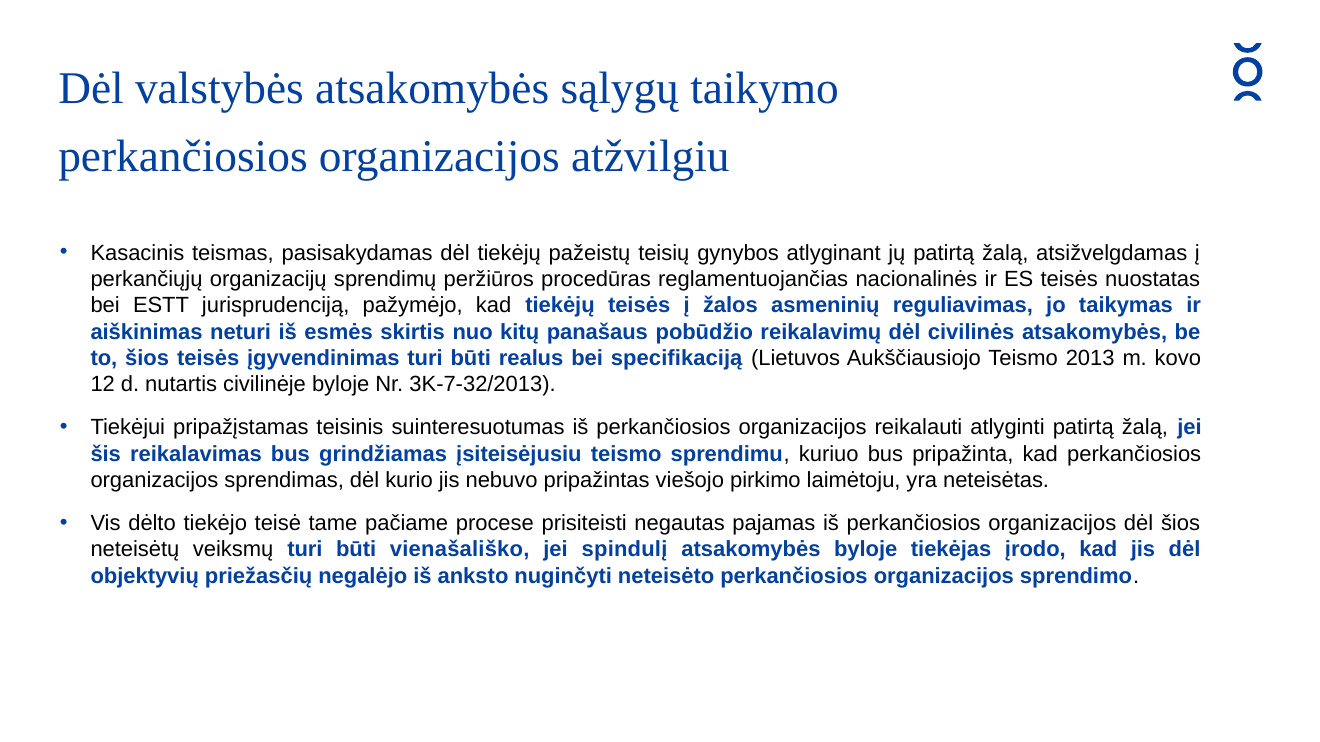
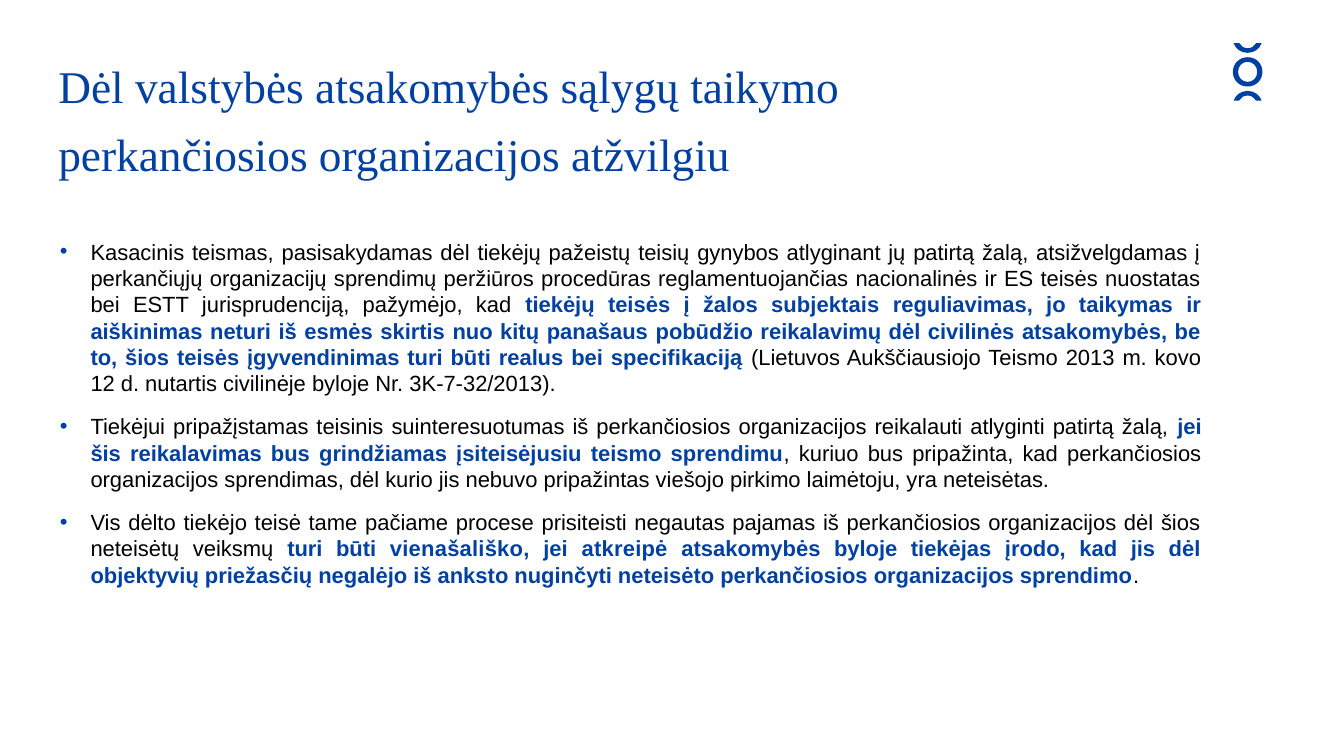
asmeninių: asmeninių -> subjektais (825, 306)
spindulį: spindulį -> atkreipė (625, 550)
